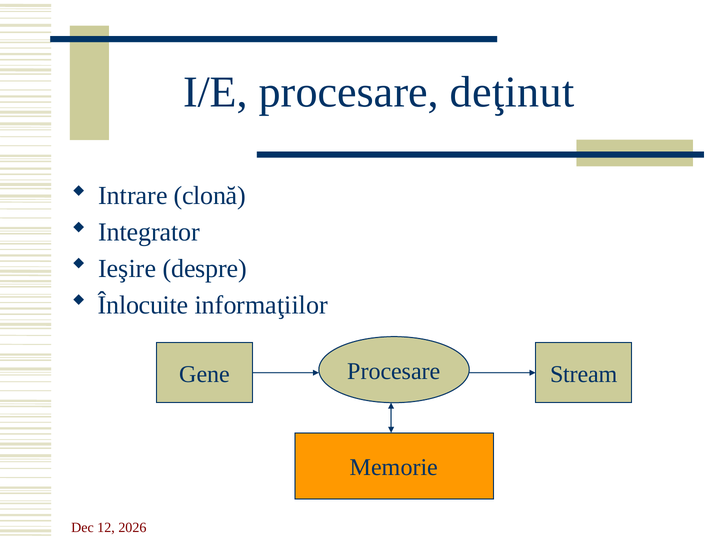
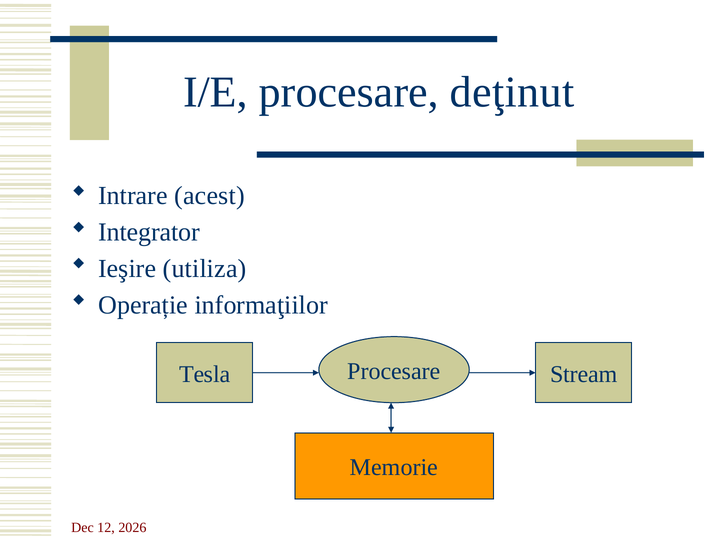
clonă: clonă -> acest (210, 196)
despre: despre -> utiliza (205, 269)
Înlocuite: Înlocuite -> Operație (143, 305)
Gene: Gene -> Tesla (205, 375)
